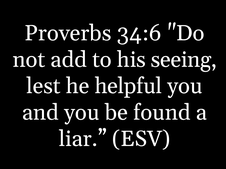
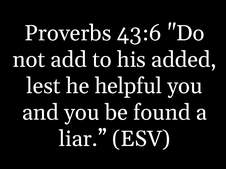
34:6: 34:6 -> 43:6 (139, 33)
seeing: seeing -> added (184, 60)
